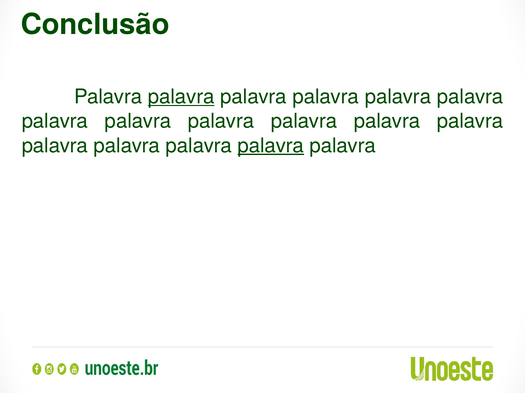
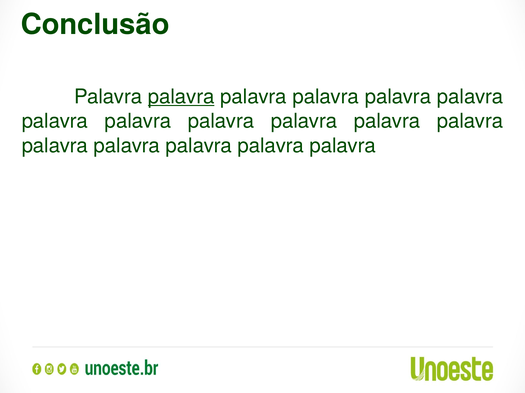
palavra underline: present -> none (271, 146)
